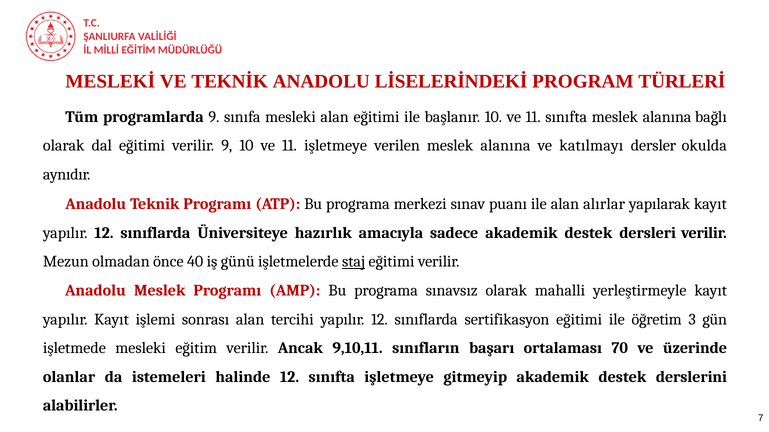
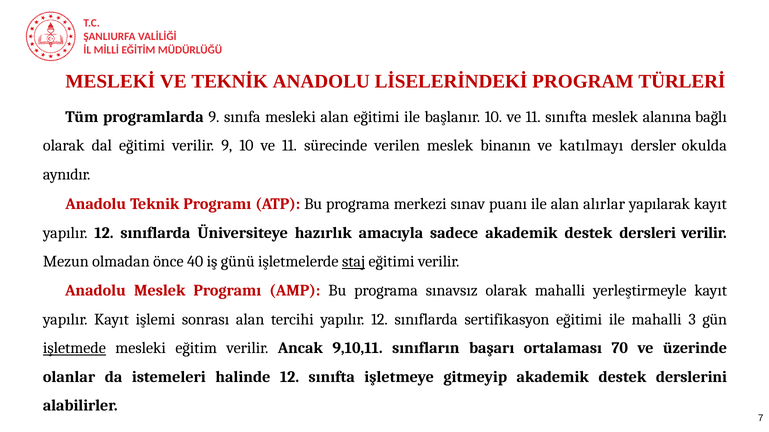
11 işletmeye: işletmeye -> sürecinde (336, 146)
verilen meslek alanına: alanına -> binanın (506, 146)
ile öğretim: öğretim -> mahalli (657, 320)
işletmede underline: none -> present (74, 348)
